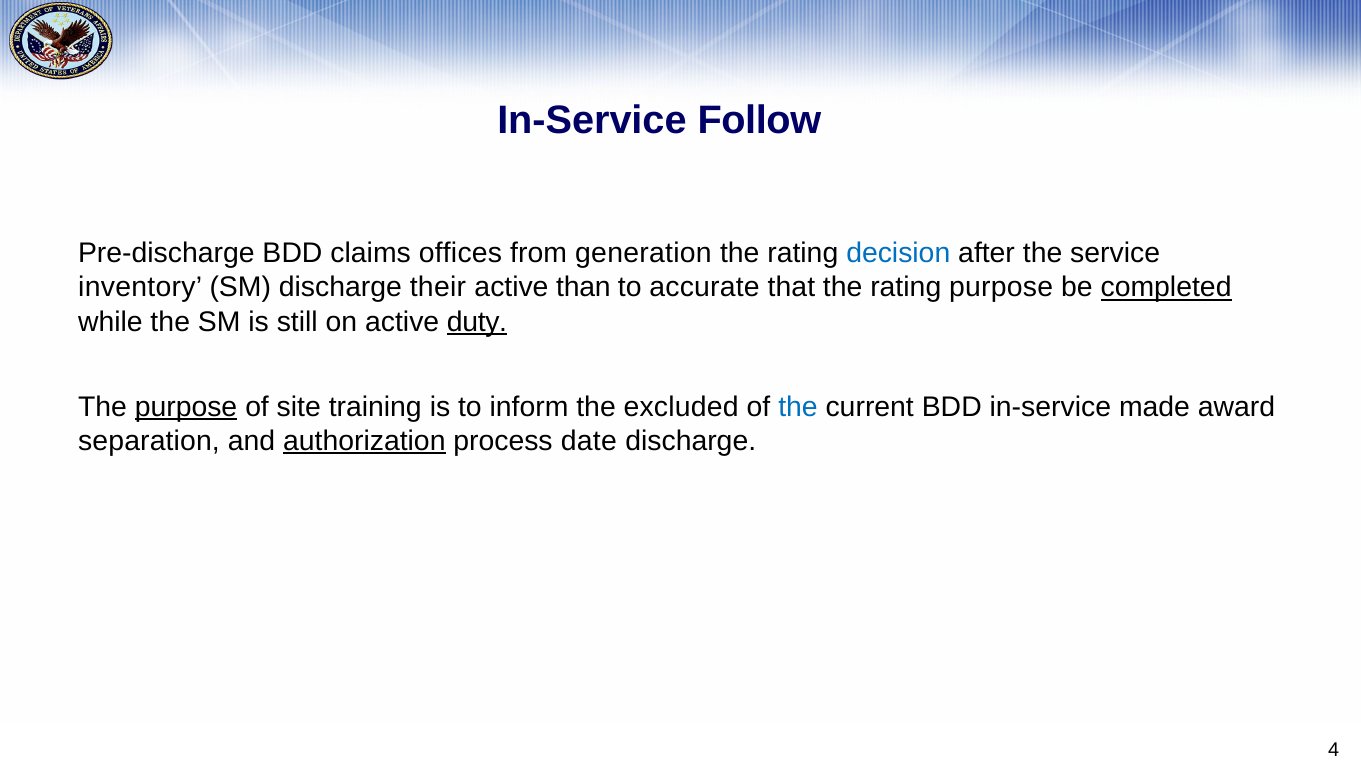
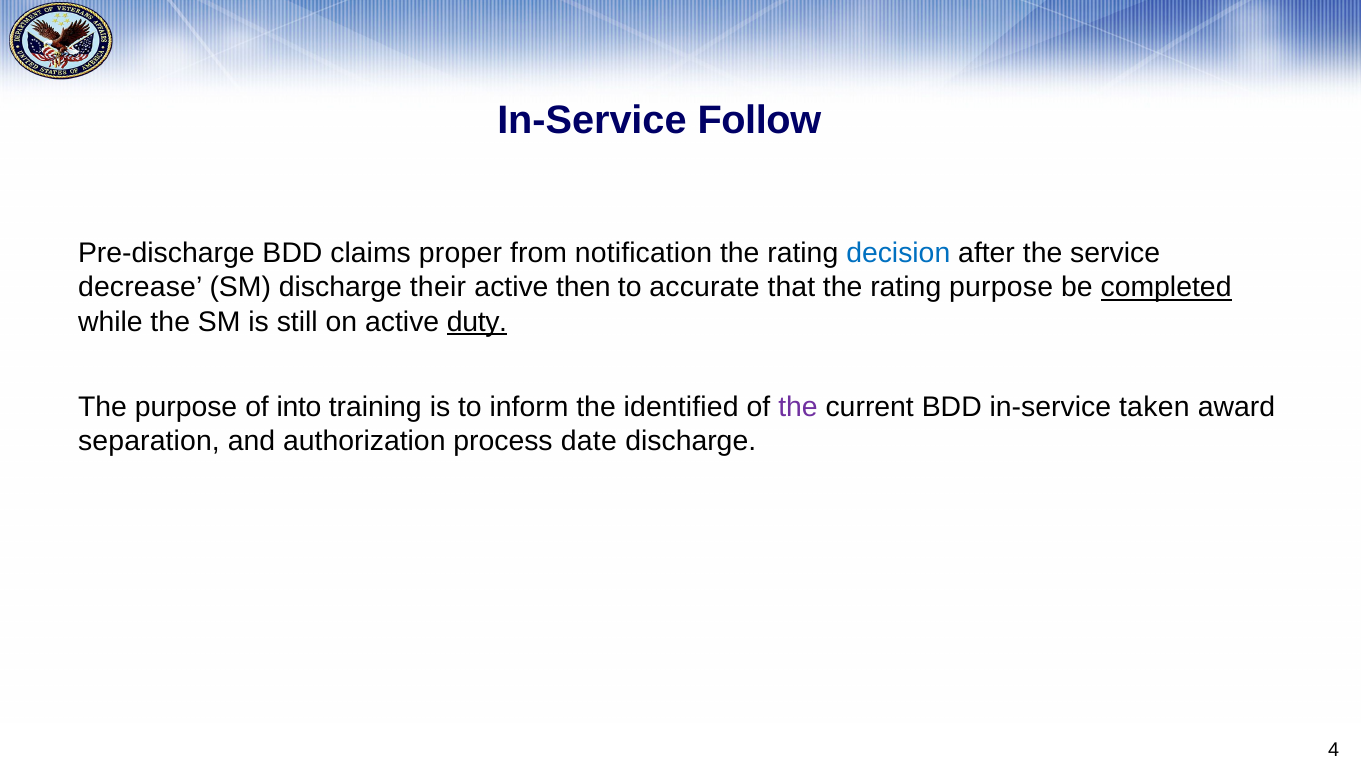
offices: offices -> proper (460, 254)
generation: generation -> notification (644, 254)
inventory: inventory -> decrease (140, 288)
than: than -> then (583, 288)
purpose underline: present -> none (186, 407)
site: site -> into (299, 407)
excluded: excluded -> identified (681, 407)
the colour: blue -> purple (798, 407)
made: made -> taken (1154, 407)
authorization underline: present -> none (364, 441)
